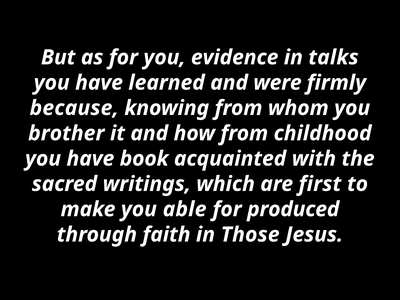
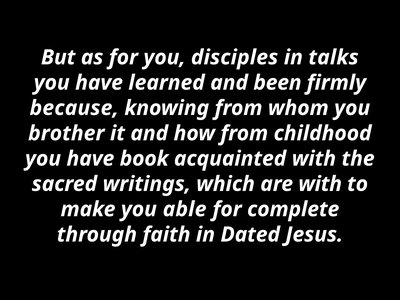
evidence: evidence -> disciples (235, 57)
were: were -> been (277, 83)
are first: first -> with (320, 184)
produced: produced -> complete (293, 209)
Those: Those -> Dated (250, 235)
